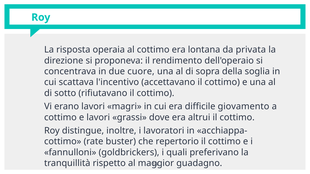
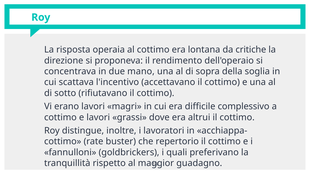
privata: privata -> critiche (251, 50)
cuore: cuore -> mano (141, 72)
giovamento: giovamento -> complessivo (244, 107)
